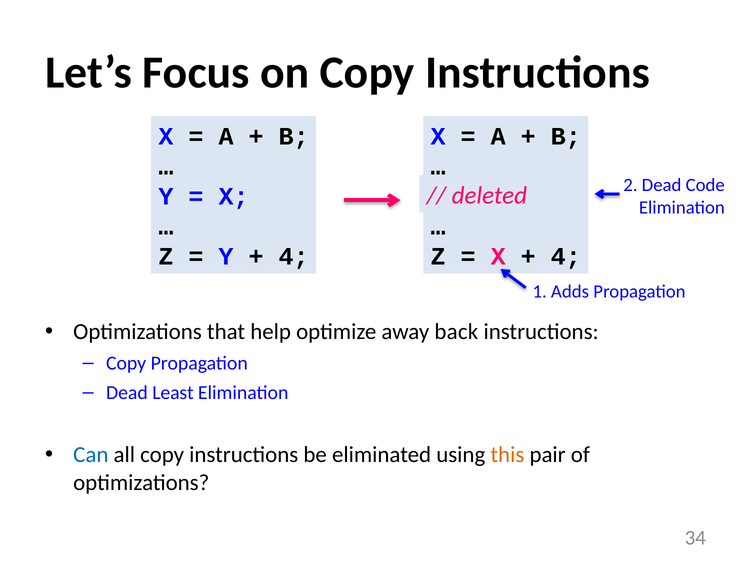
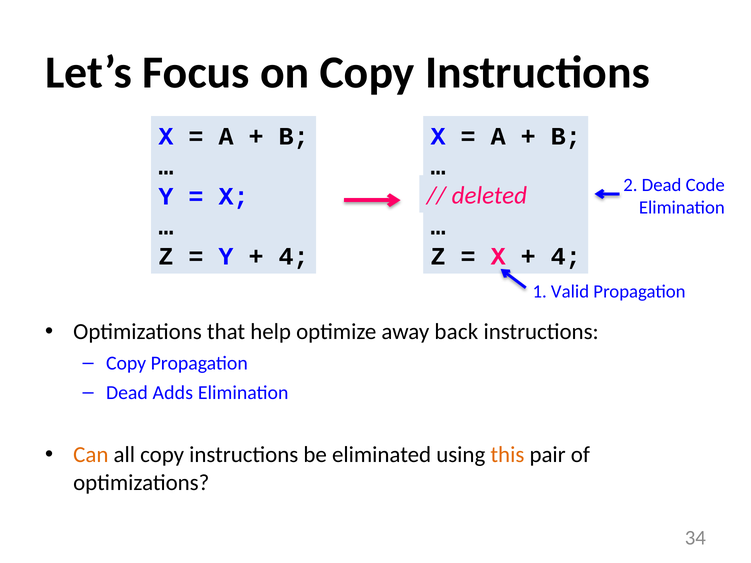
Adds: Adds -> Valid (570, 292)
Least: Least -> Adds (173, 393)
Can colour: blue -> orange (91, 455)
